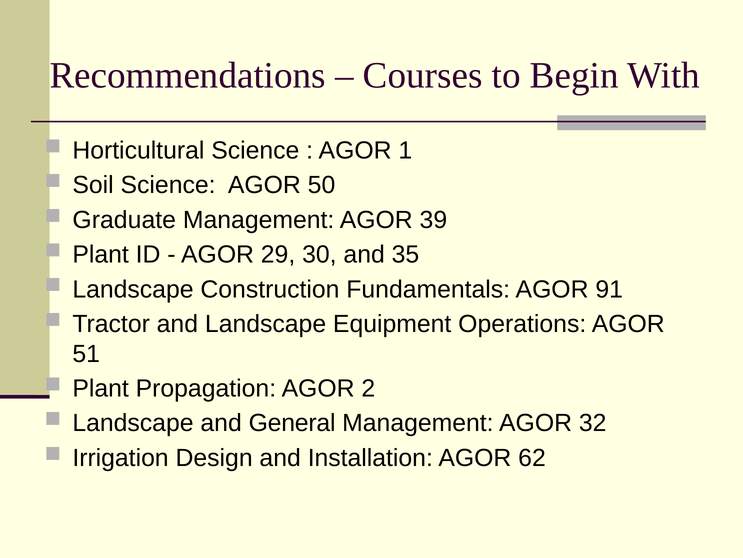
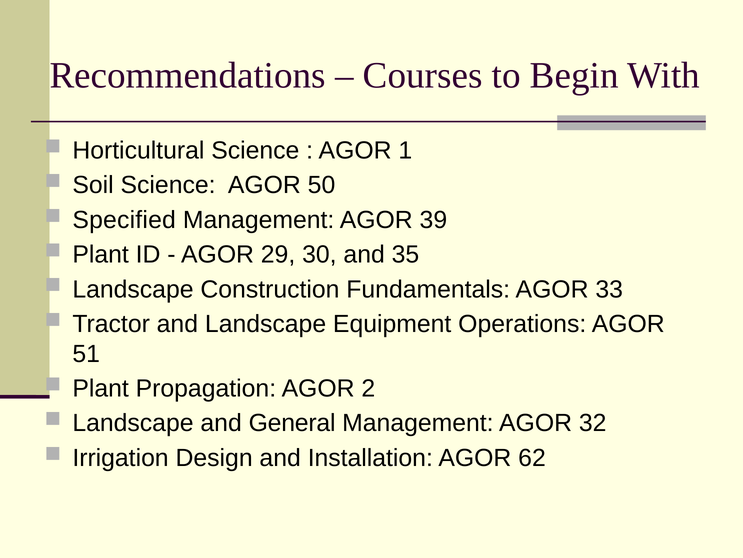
Graduate: Graduate -> Specified (124, 220)
91: 91 -> 33 (609, 289)
